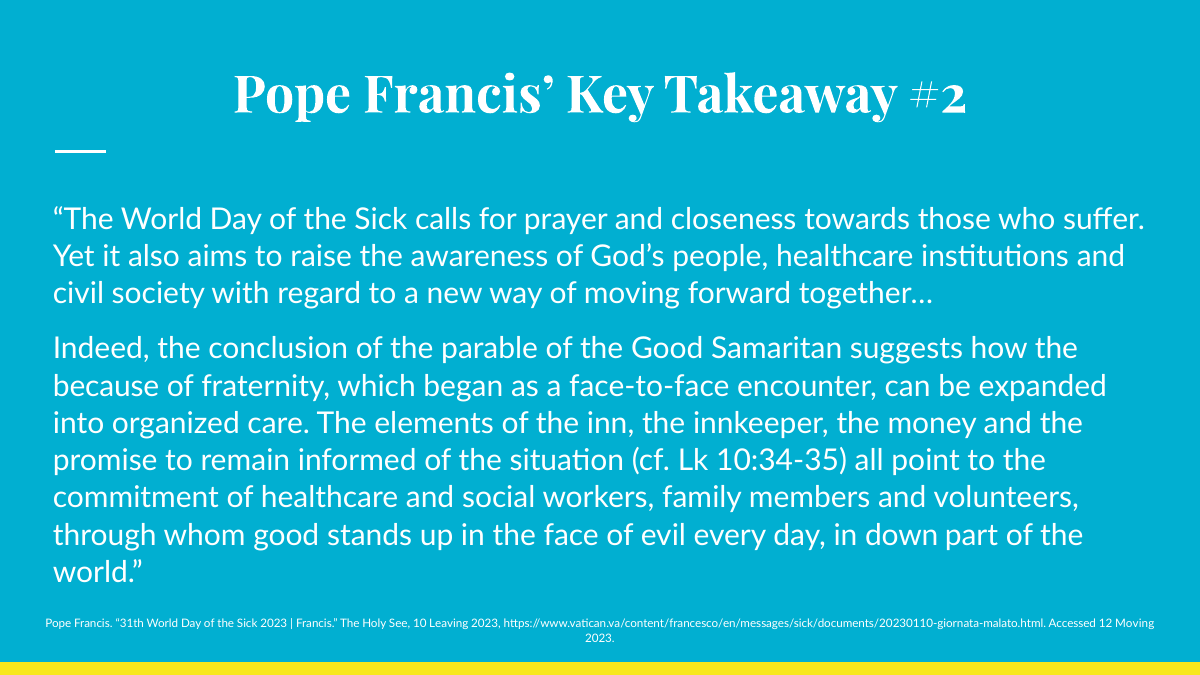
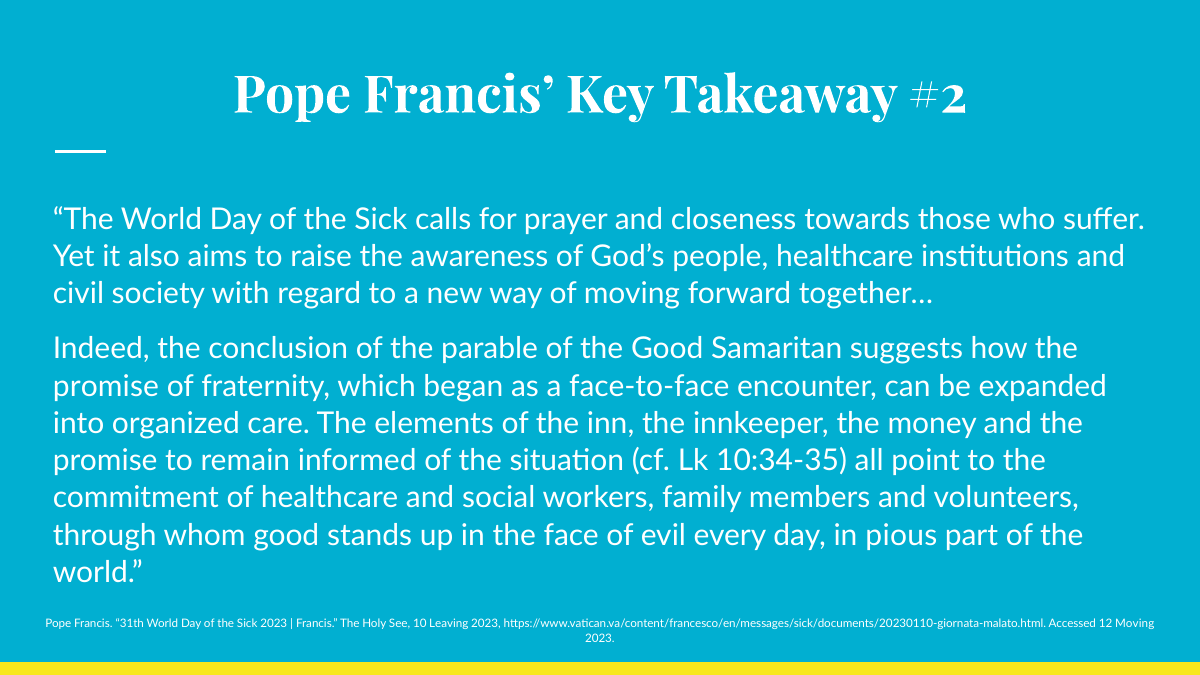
because: because -> promise (106, 386)
down: down -> pious (901, 535)
